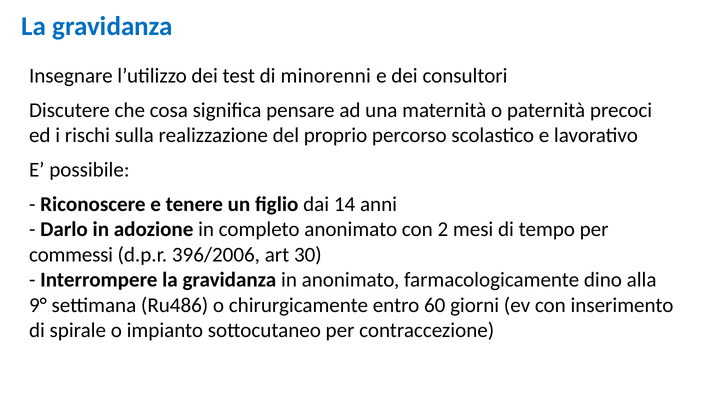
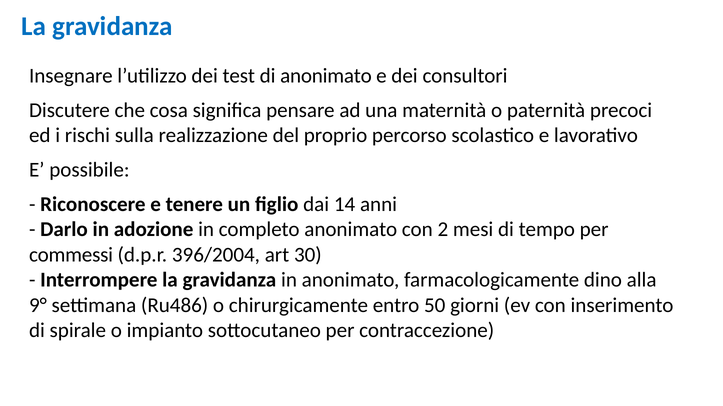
di minorenni: minorenni -> anonimato (326, 76)
396/2006: 396/2006 -> 396/2004 (216, 255)
60: 60 -> 50 (435, 306)
